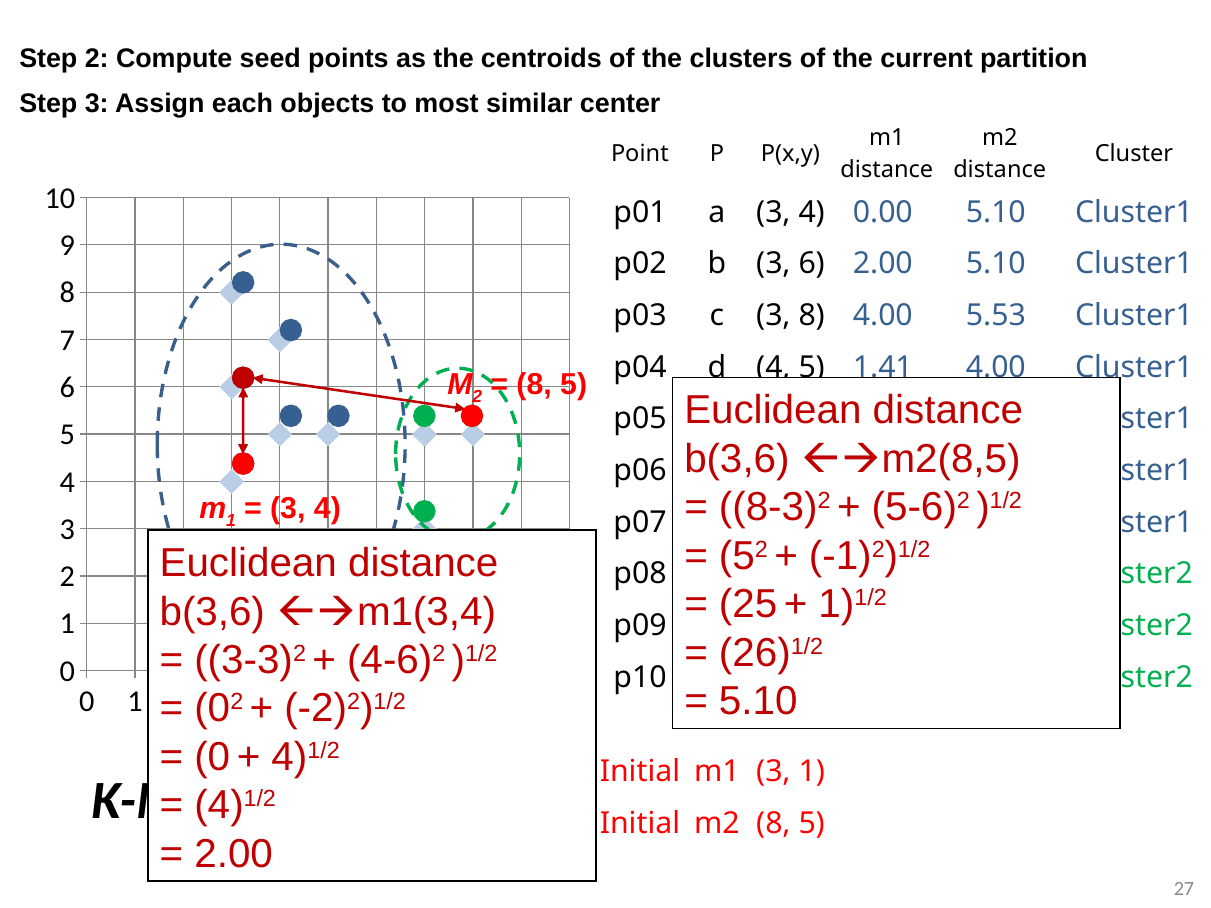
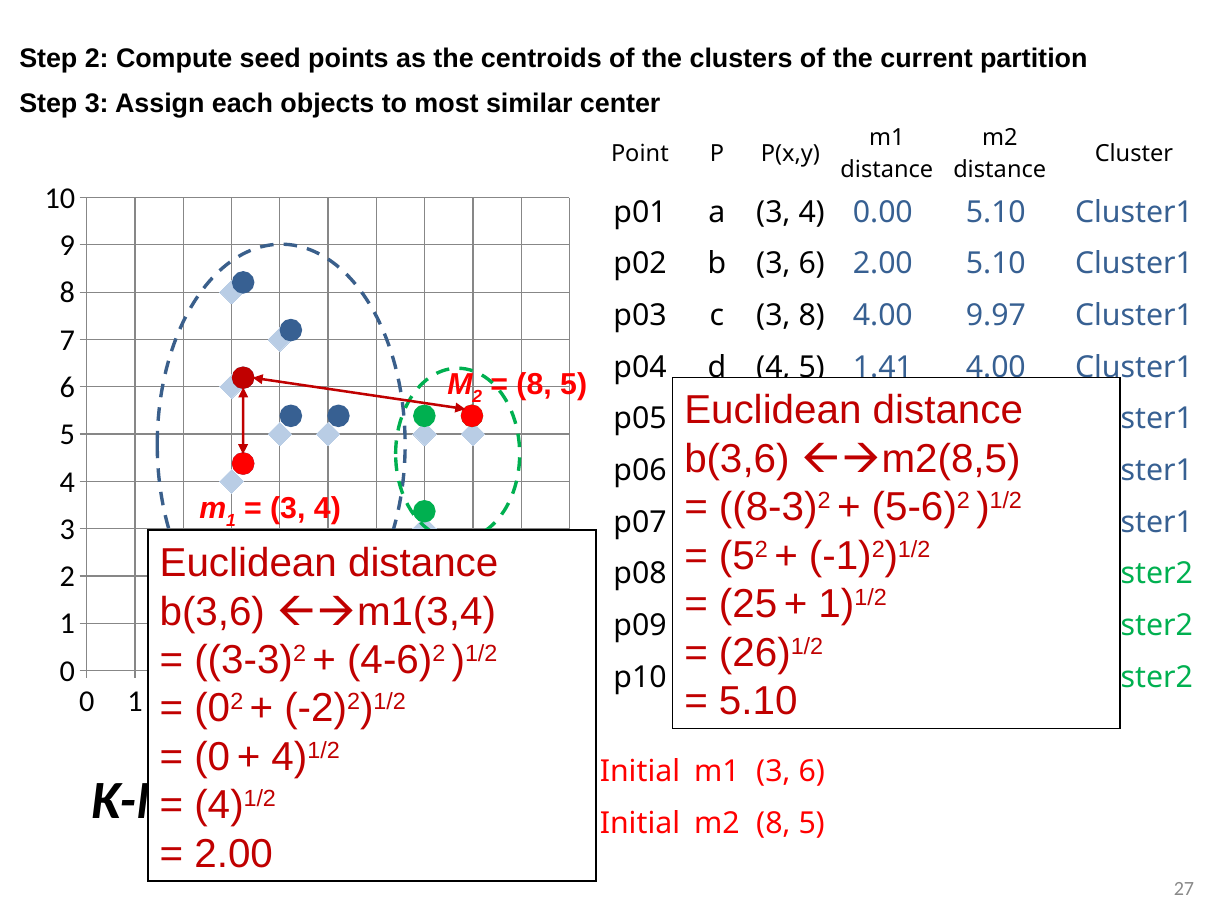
5.53: 5.53 -> 9.97 (996, 316)
m1 3 1: 1 -> 6 (812, 772)
